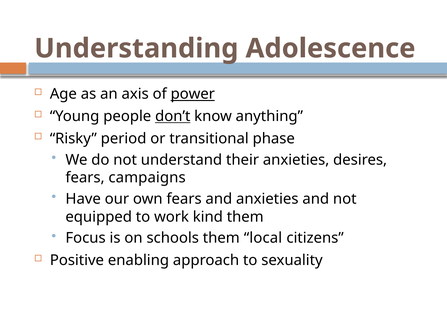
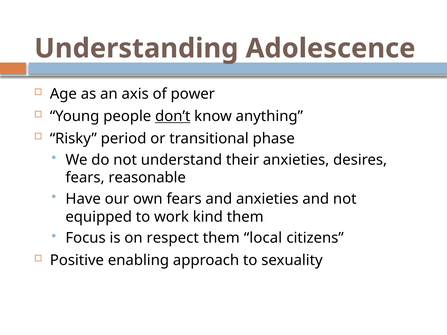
power underline: present -> none (193, 94)
campaigns: campaigns -> reasonable (147, 178)
schools: schools -> respect (173, 238)
